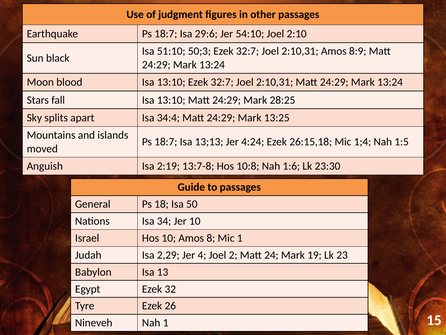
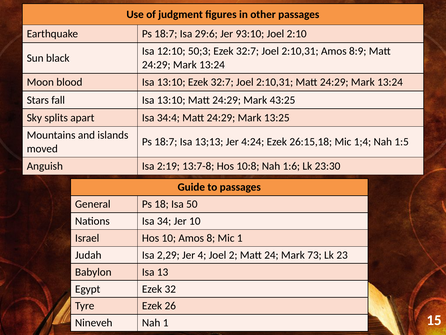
54:10: 54:10 -> 93:10 (250, 34)
51:10: 51:10 -> 12:10 (171, 51)
28:25: 28:25 -> 43:25 (283, 100)
19: 19 -> 73 (315, 255)
